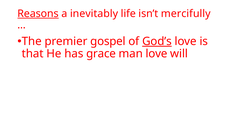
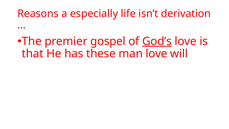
Reasons underline: present -> none (38, 14)
inevitably: inevitably -> especially (94, 14)
mercifully: mercifully -> derivation (186, 14)
grace: grace -> these (101, 54)
